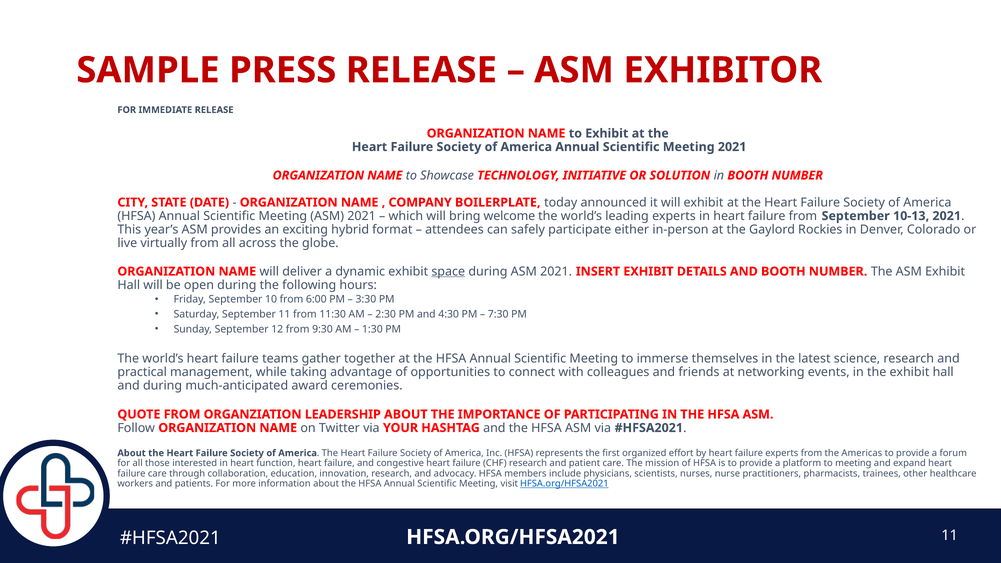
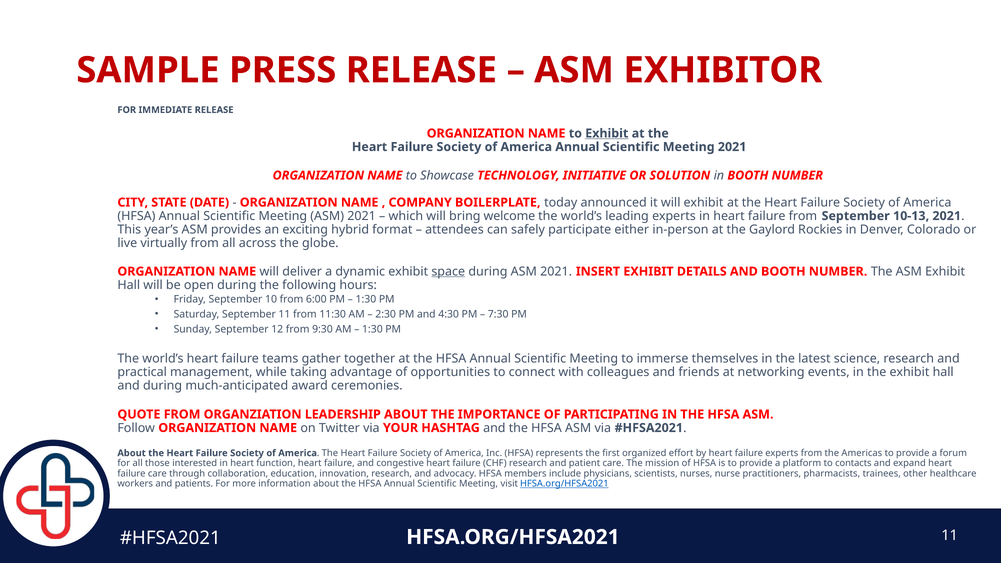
Exhibit underline: none -> present (607, 133)
3:30: 3:30 -> 1:30 (366, 300)
to meeting: meeting -> contacts (853, 463)
